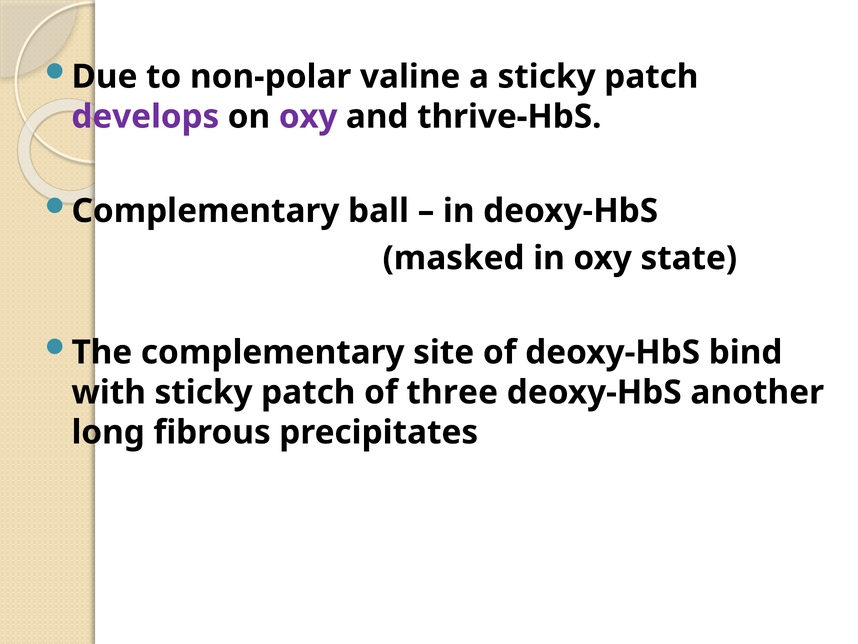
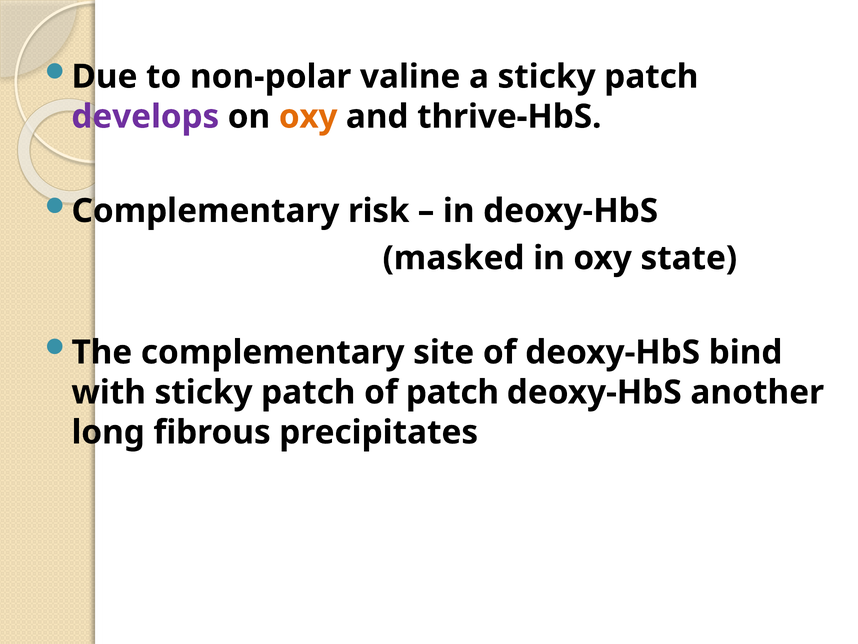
oxy colour: purple -> orange (308, 117)
ball: ball -> risk (379, 211)
of three: three -> patch (452, 392)
